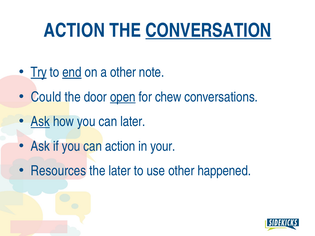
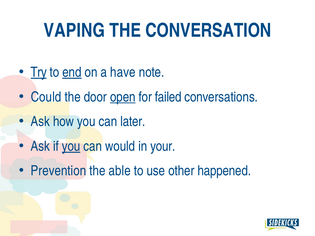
ACTION: ACTION -> VAPING (74, 30)
CONVERSATION underline: present -> none (208, 30)
a other: other -> have (123, 72)
chew: chew -> failed (168, 97)
Ask underline: present -> none (40, 122)
you underline: none -> present (71, 146)
can action: action -> would (120, 146)
Resources: Resources -> Prevention (58, 171)
the later: later -> able (120, 171)
